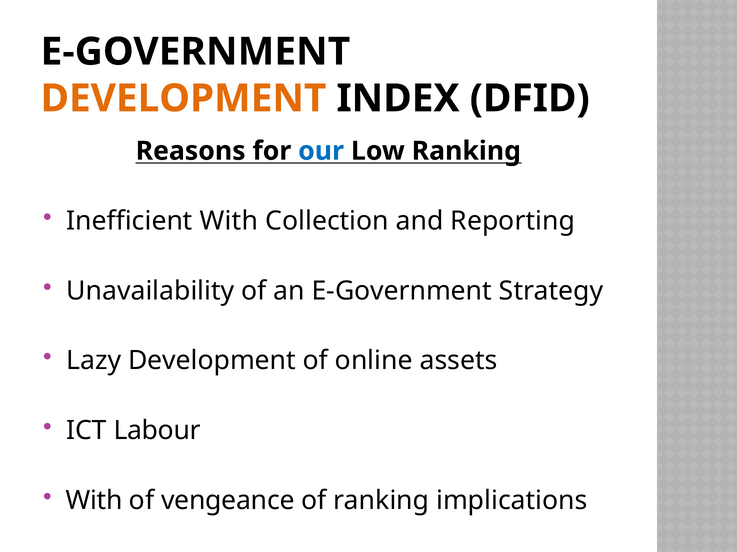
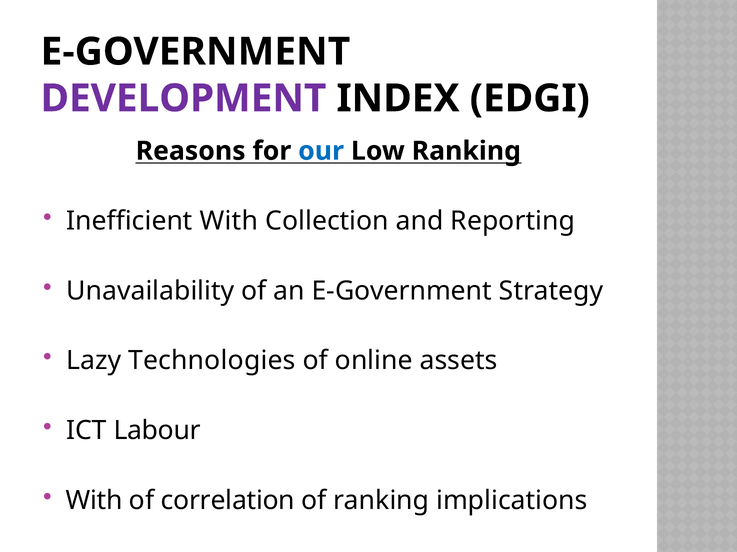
DEVELOPMENT colour: orange -> purple (183, 99)
DFID: DFID -> EDGI (530, 99)
Lazy Development: Development -> Technologies (212, 361)
vengeance: vengeance -> correlation (228, 501)
